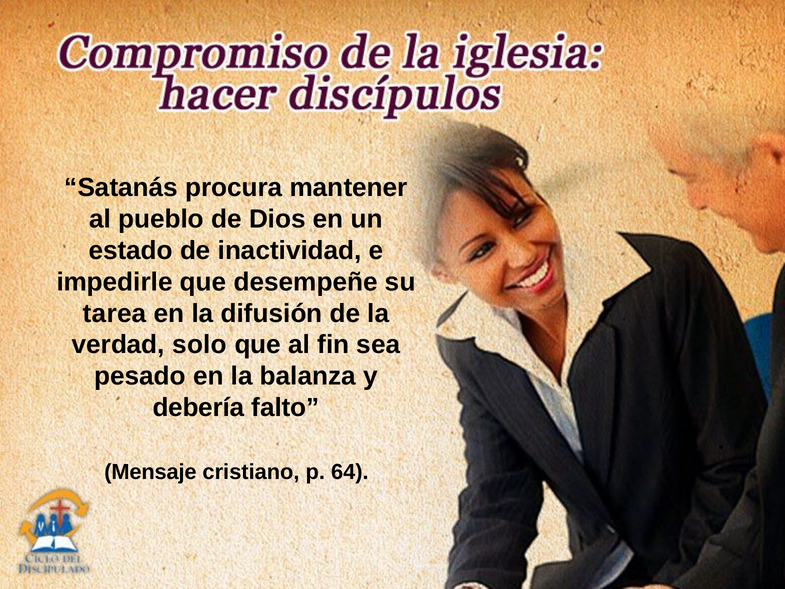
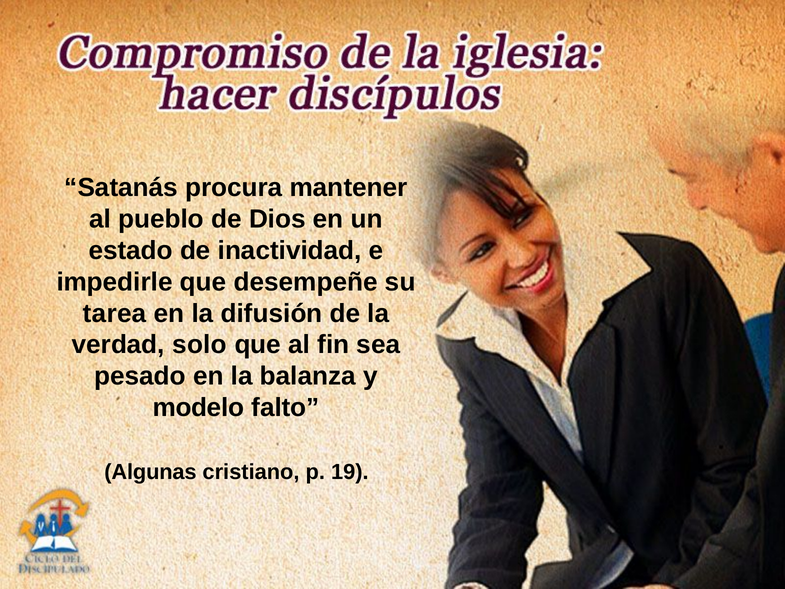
debería: debería -> modelo (198, 408)
Mensaje: Mensaje -> Algunas (150, 472)
64: 64 -> 19 (350, 472)
